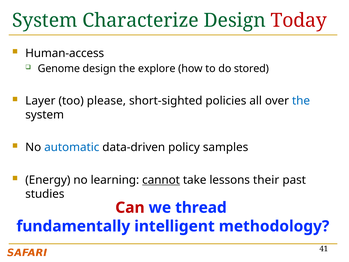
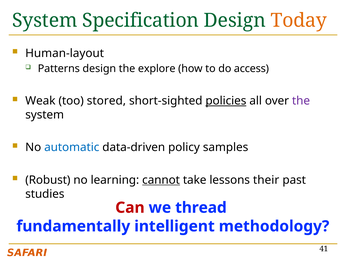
Characterize: Characterize -> Specification (141, 21)
Today colour: red -> orange (299, 21)
Human-access: Human-access -> Human-layout (65, 53)
Genome: Genome -> Patterns (59, 69)
stored: stored -> access (251, 69)
Layer: Layer -> Weak (40, 101)
please: please -> stored (106, 101)
policies underline: none -> present (226, 101)
the colour: blue -> purple (301, 101)
Energy: Energy -> Robust (48, 180)
